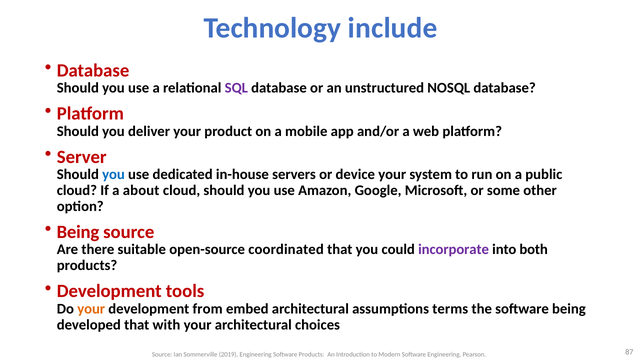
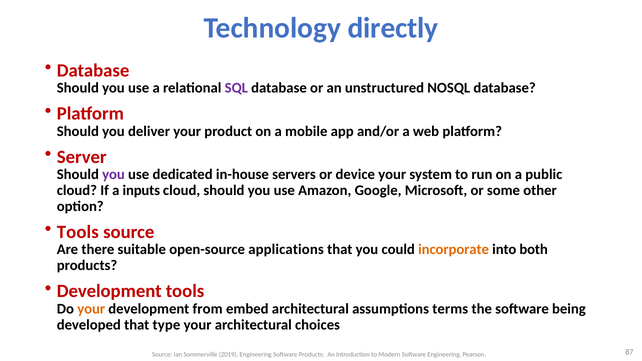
include: include -> directly (393, 28)
you colour: blue -> purple (113, 175)
about: about -> inputs (141, 190)
Being: Being -> Tools (78, 232)
coordinated: coordinated -> applications (286, 250)
incorporate colour: purple -> orange (454, 250)
with: with -> type (166, 325)
